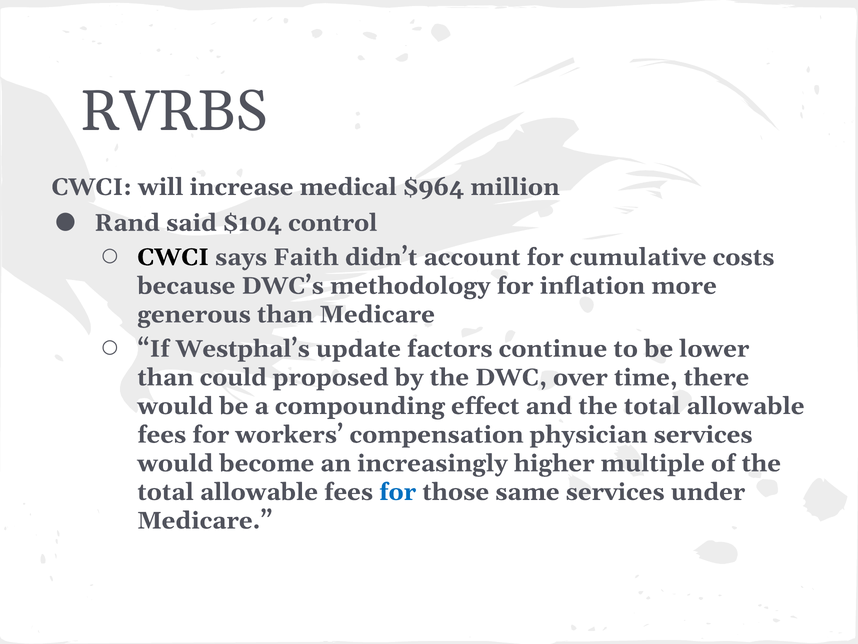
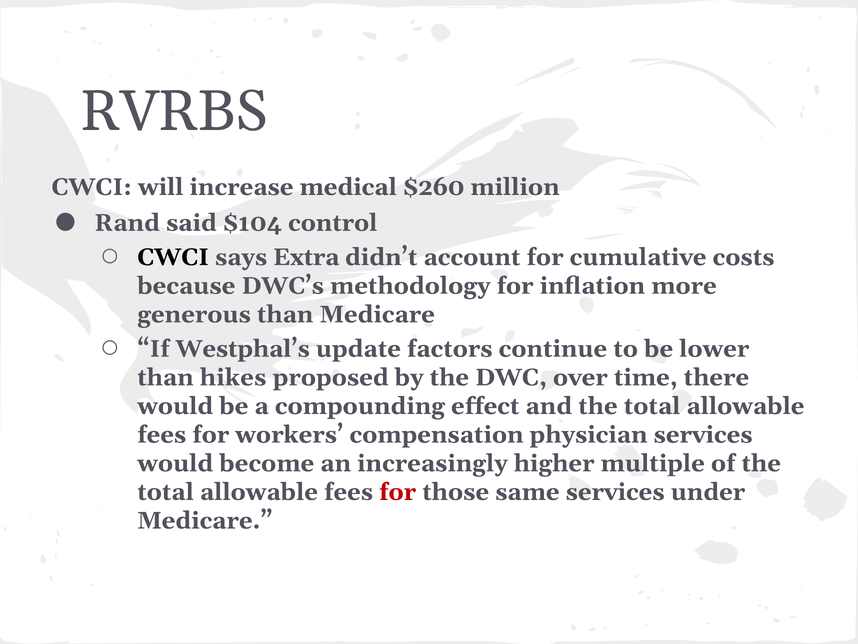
$964: $964 -> $260 (434, 187)
Faith: Faith -> Extra (306, 257)
could: could -> hikes (233, 377)
for colour: blue -> red (398, 492)
